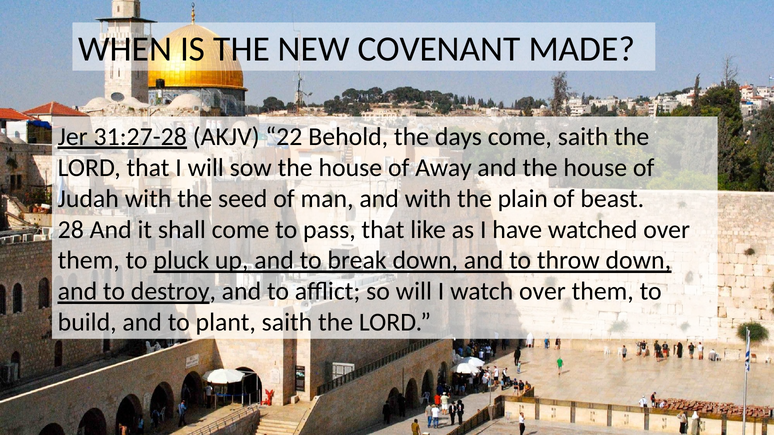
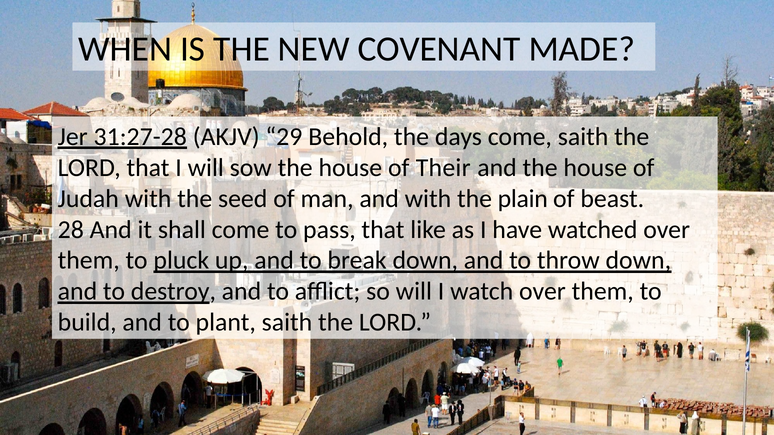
22: 22 -> 29 (284, 137)
Away: Away -> Their (443, 168)
